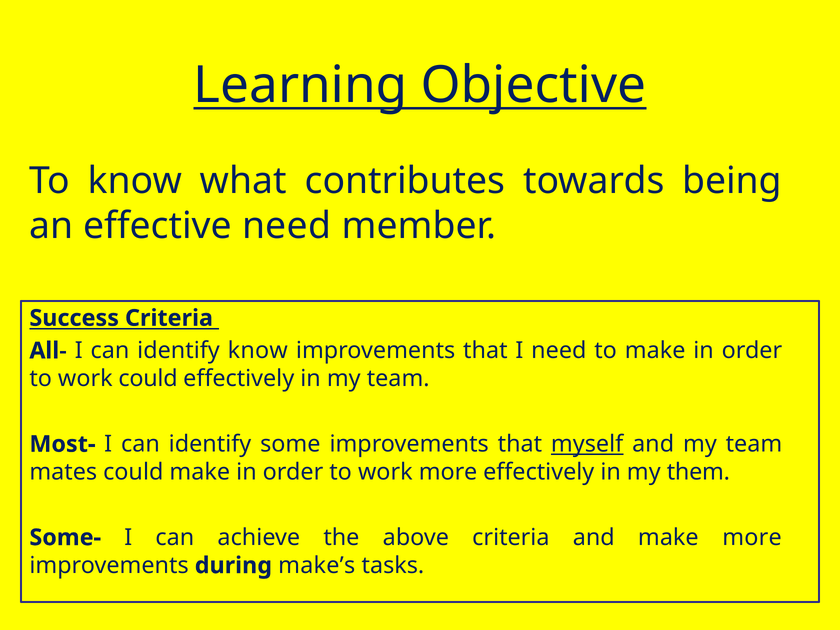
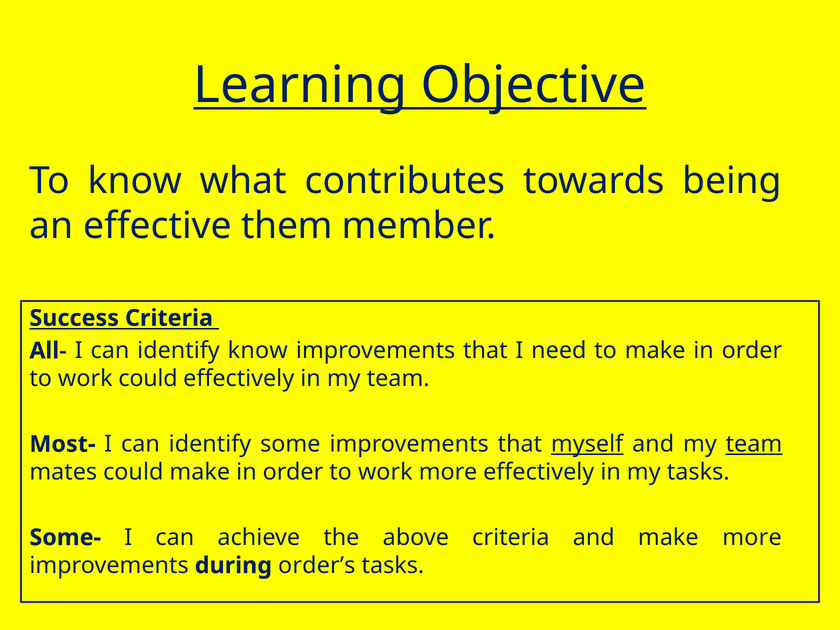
effective need: need -> them (287, 226)
team underline: none -> present (754, 444)
my them: them -> tasks (698, 472)
make’s: make’s -> order’s (317, 566)
